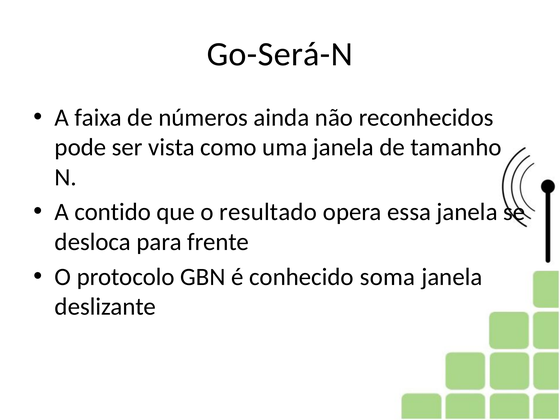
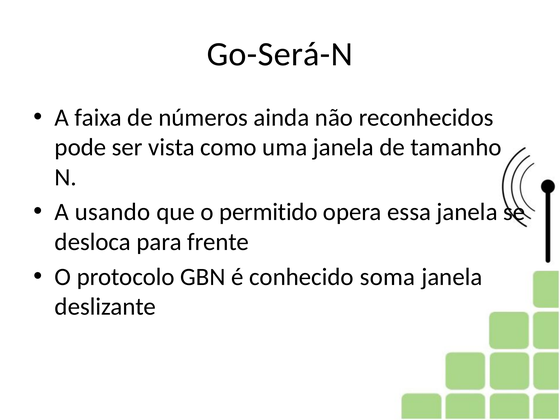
contido: contido -> usando (113, 212)
resultado: resultado -> permitido (268, 212)
